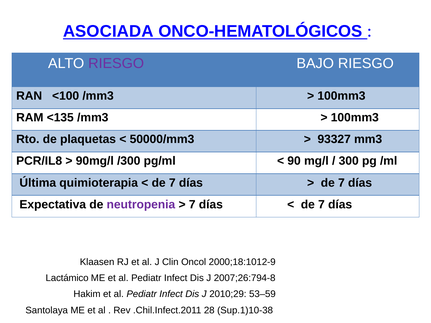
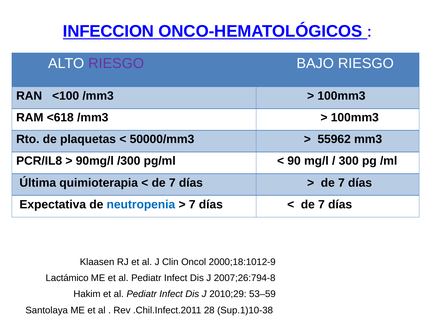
ASOCIADA: ASOCIADA -> INFECCION (108, 31)
<135: <135 -> <618 (60, 118)
93327: 93327 -> 55962 (334, 139)
neutropenia colour: purple -> blue (141, 205)
